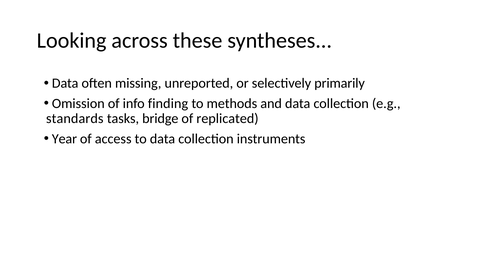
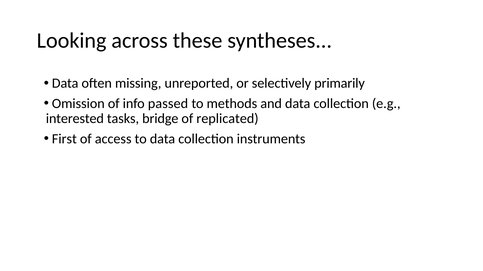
finding: finding -> passed (168, 104)
standards: standards -> interested (75, 119)
Year: Year -> First (64, 139)
